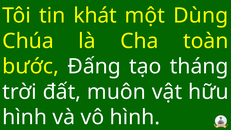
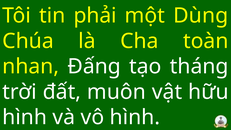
khát: khát -> phải (95, 16)
bước: bước -> nhan (31, 66)
